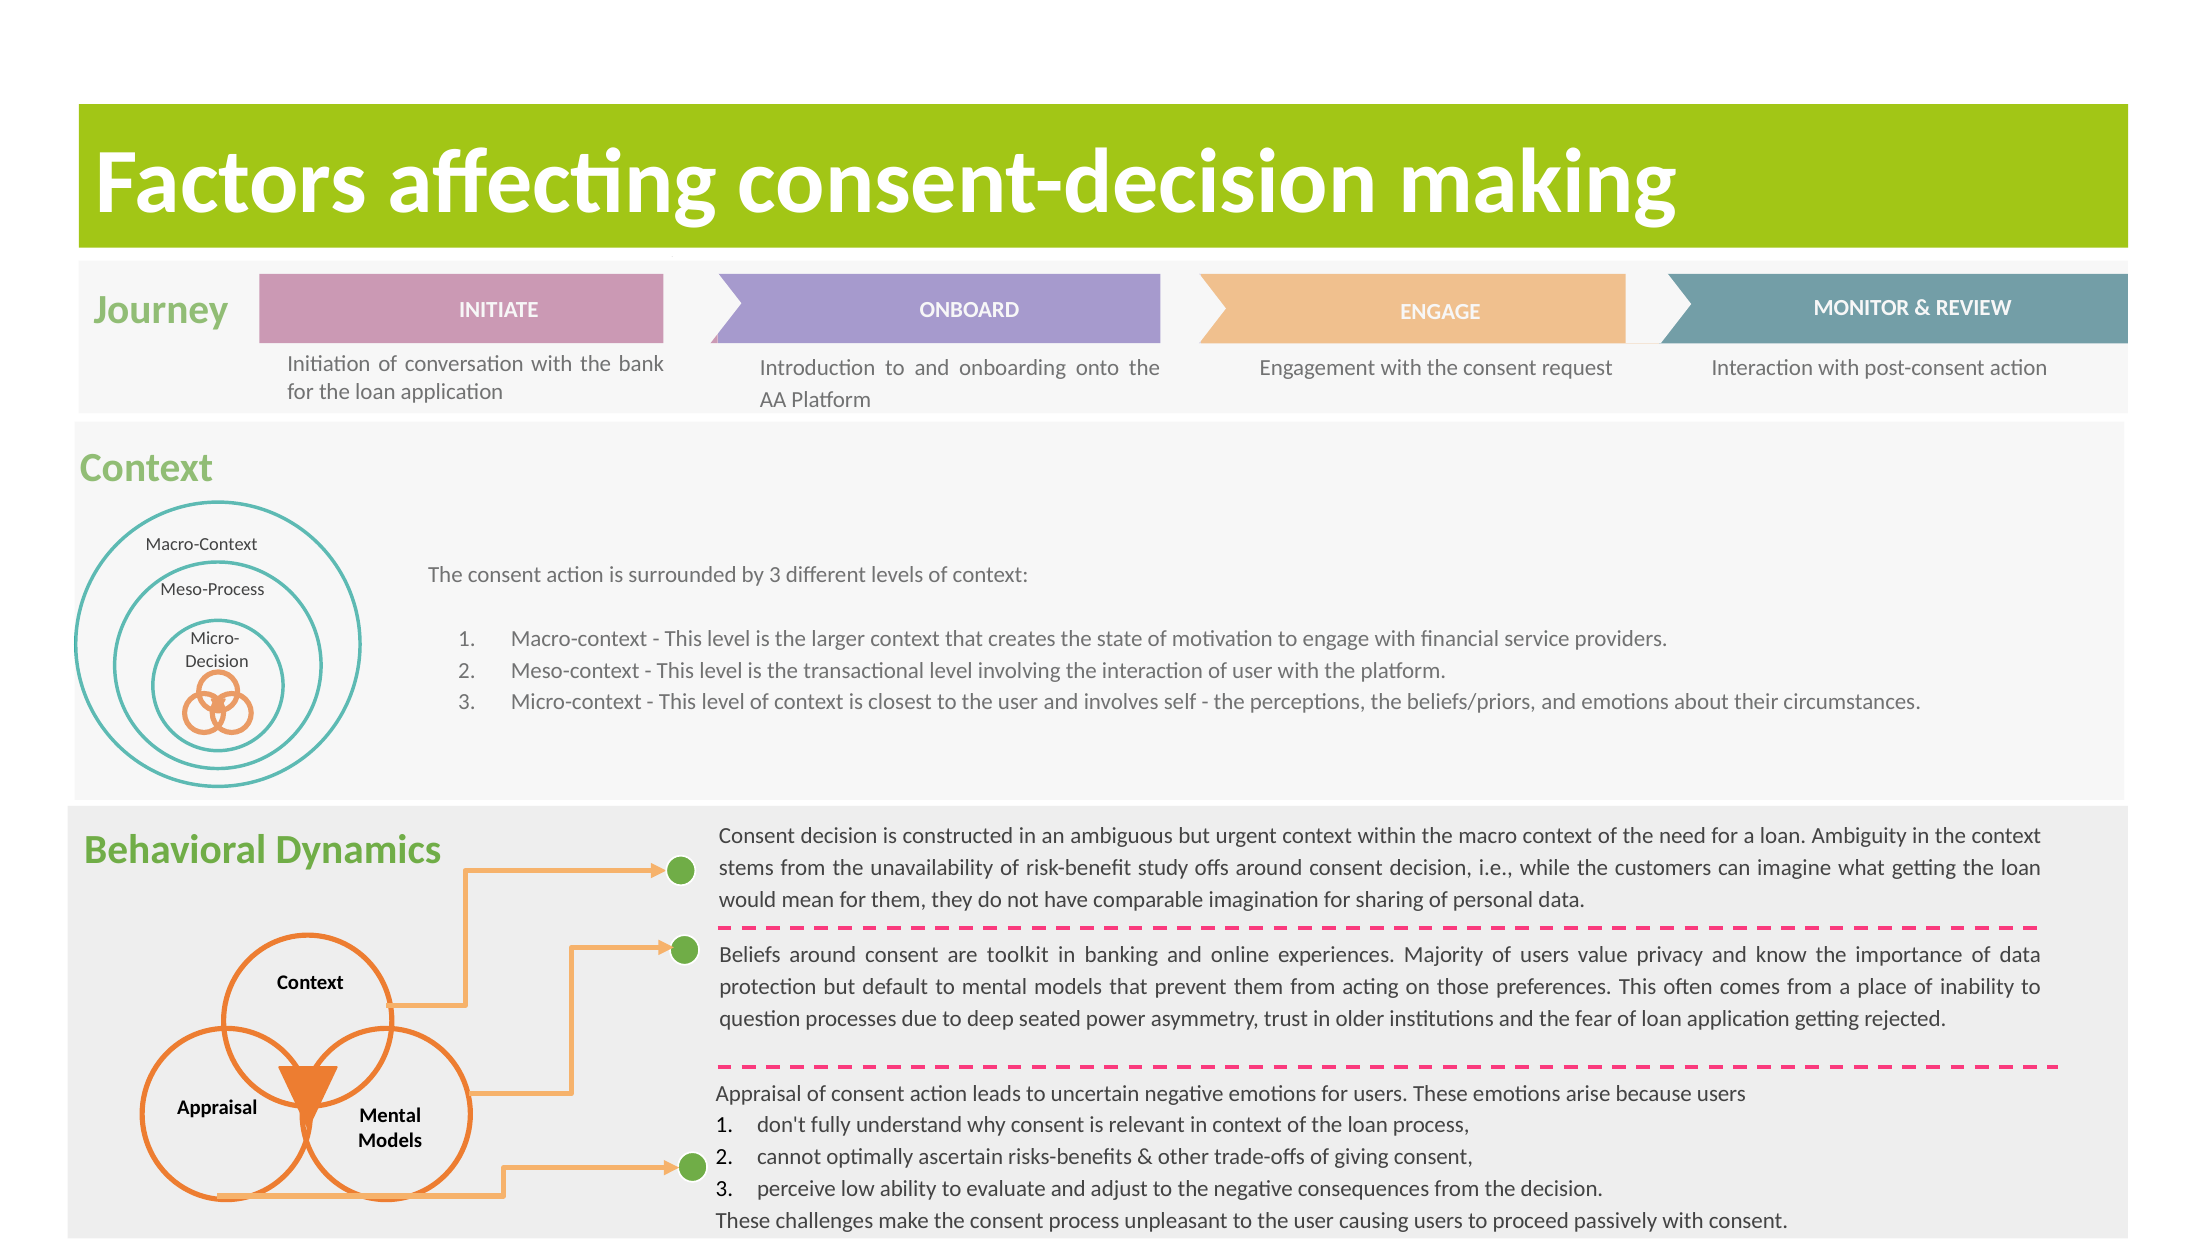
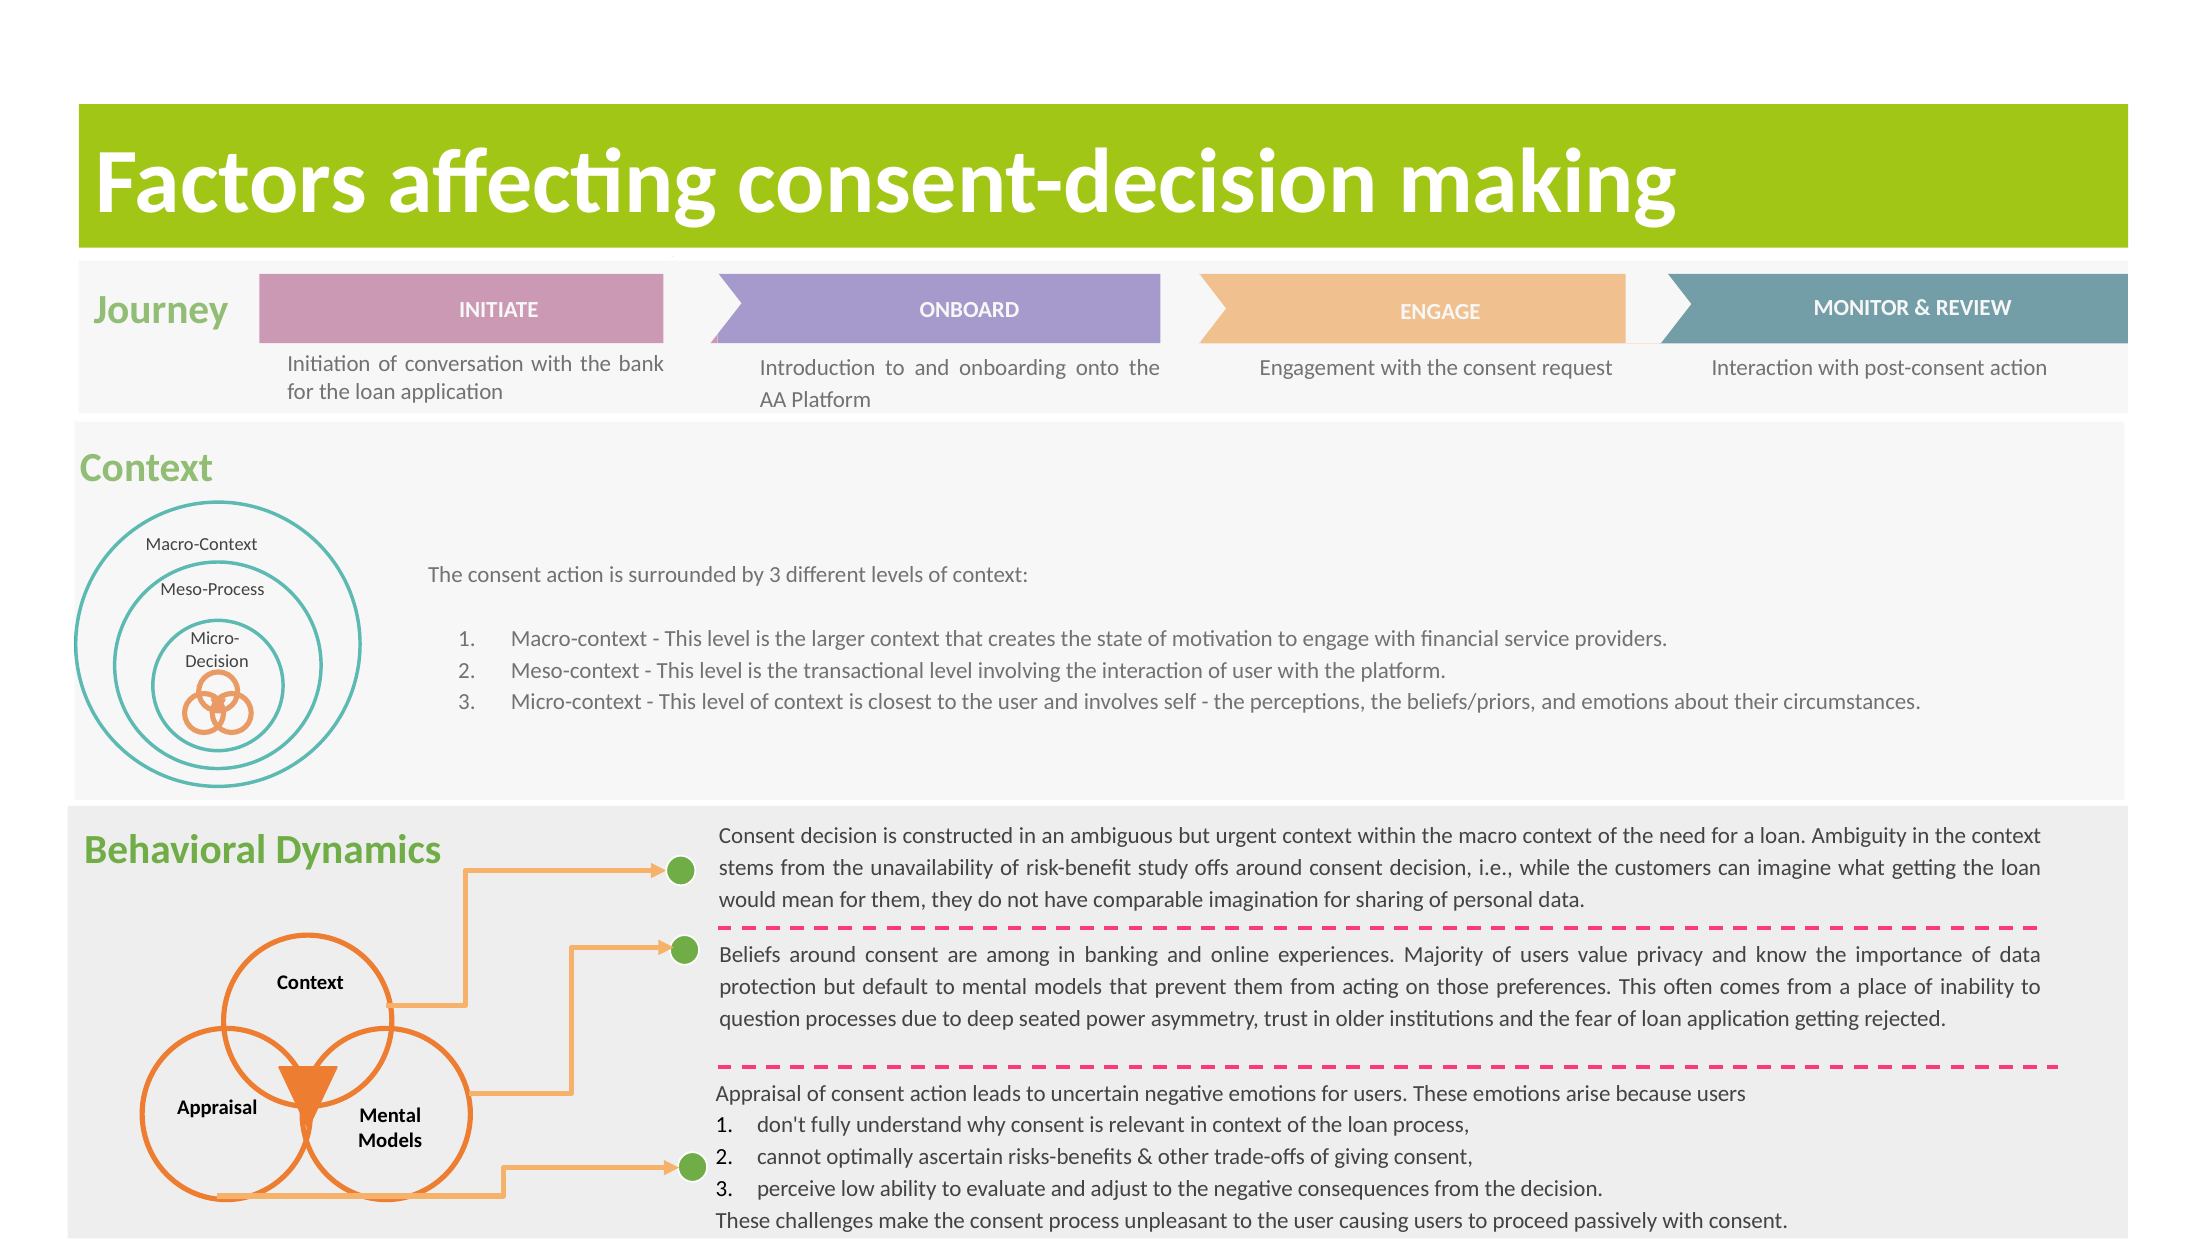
toolkit: toolkit -> among (1018, 955)
